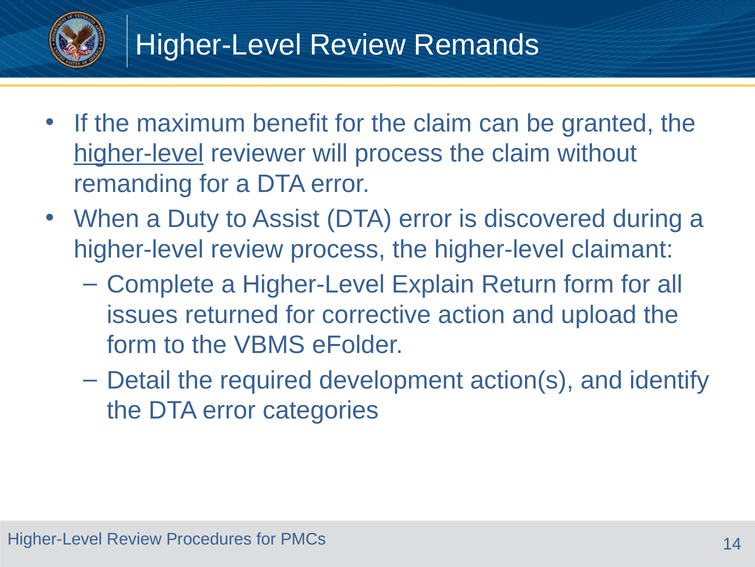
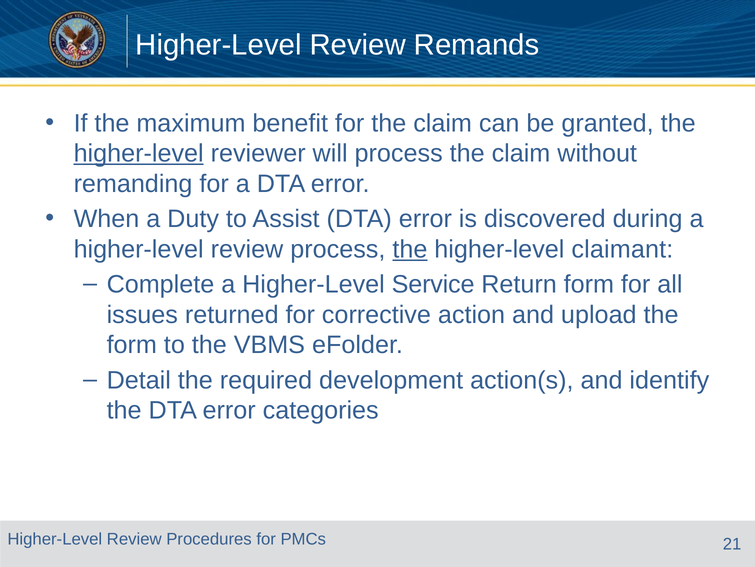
the underline: none -> present (410, 249)
Explain: Explain -> Service (433, 284)
14: 14 -> 21 (732, 543)
